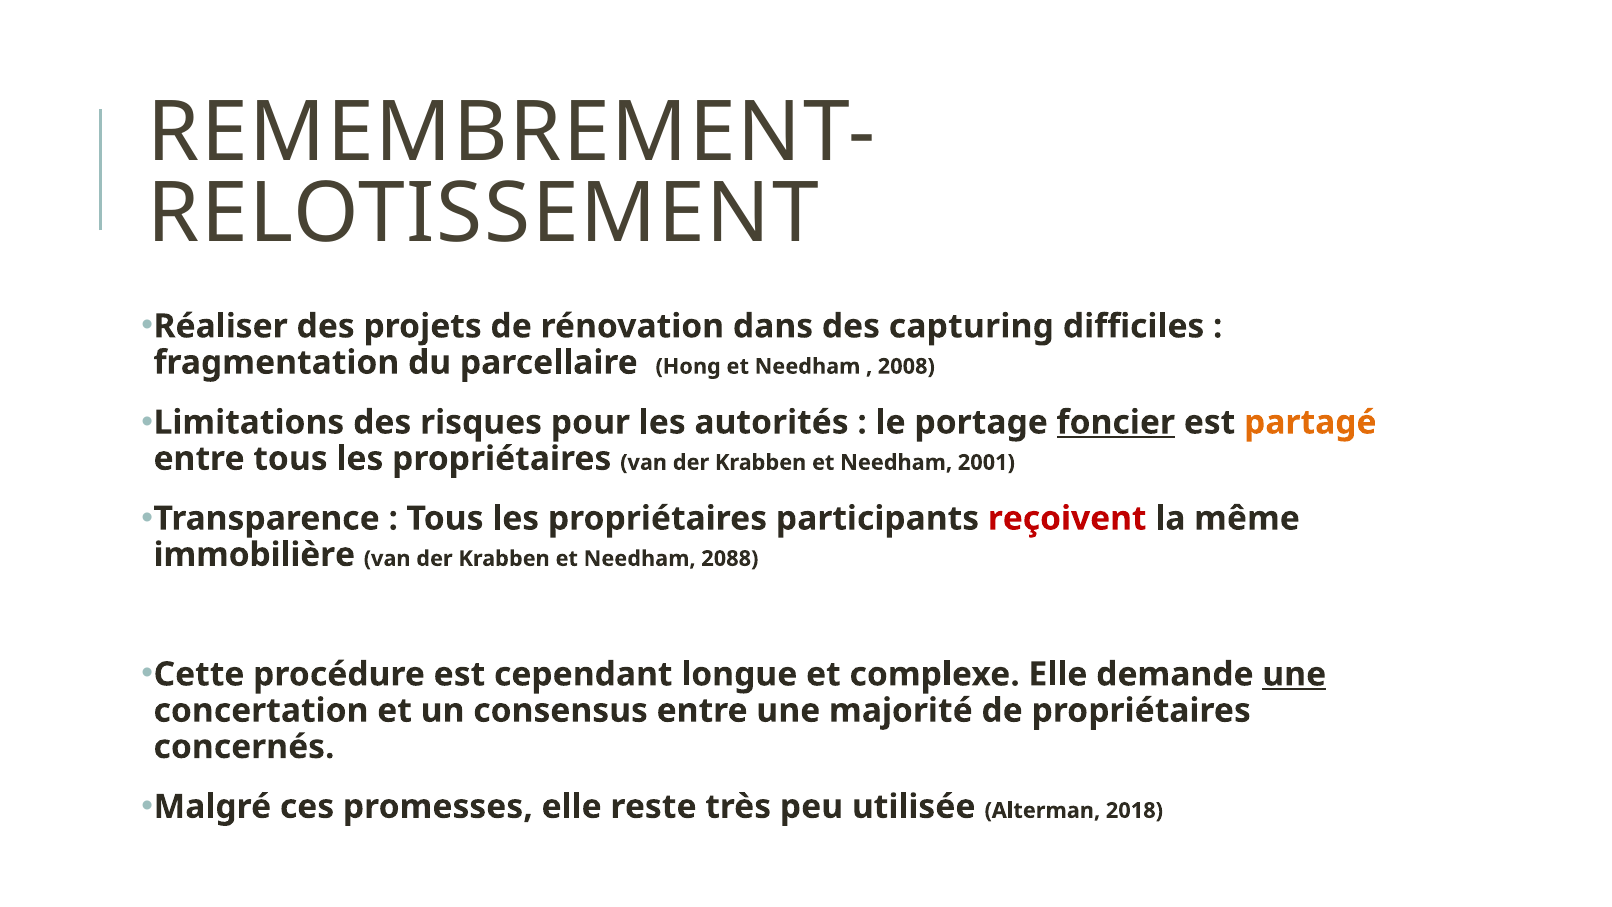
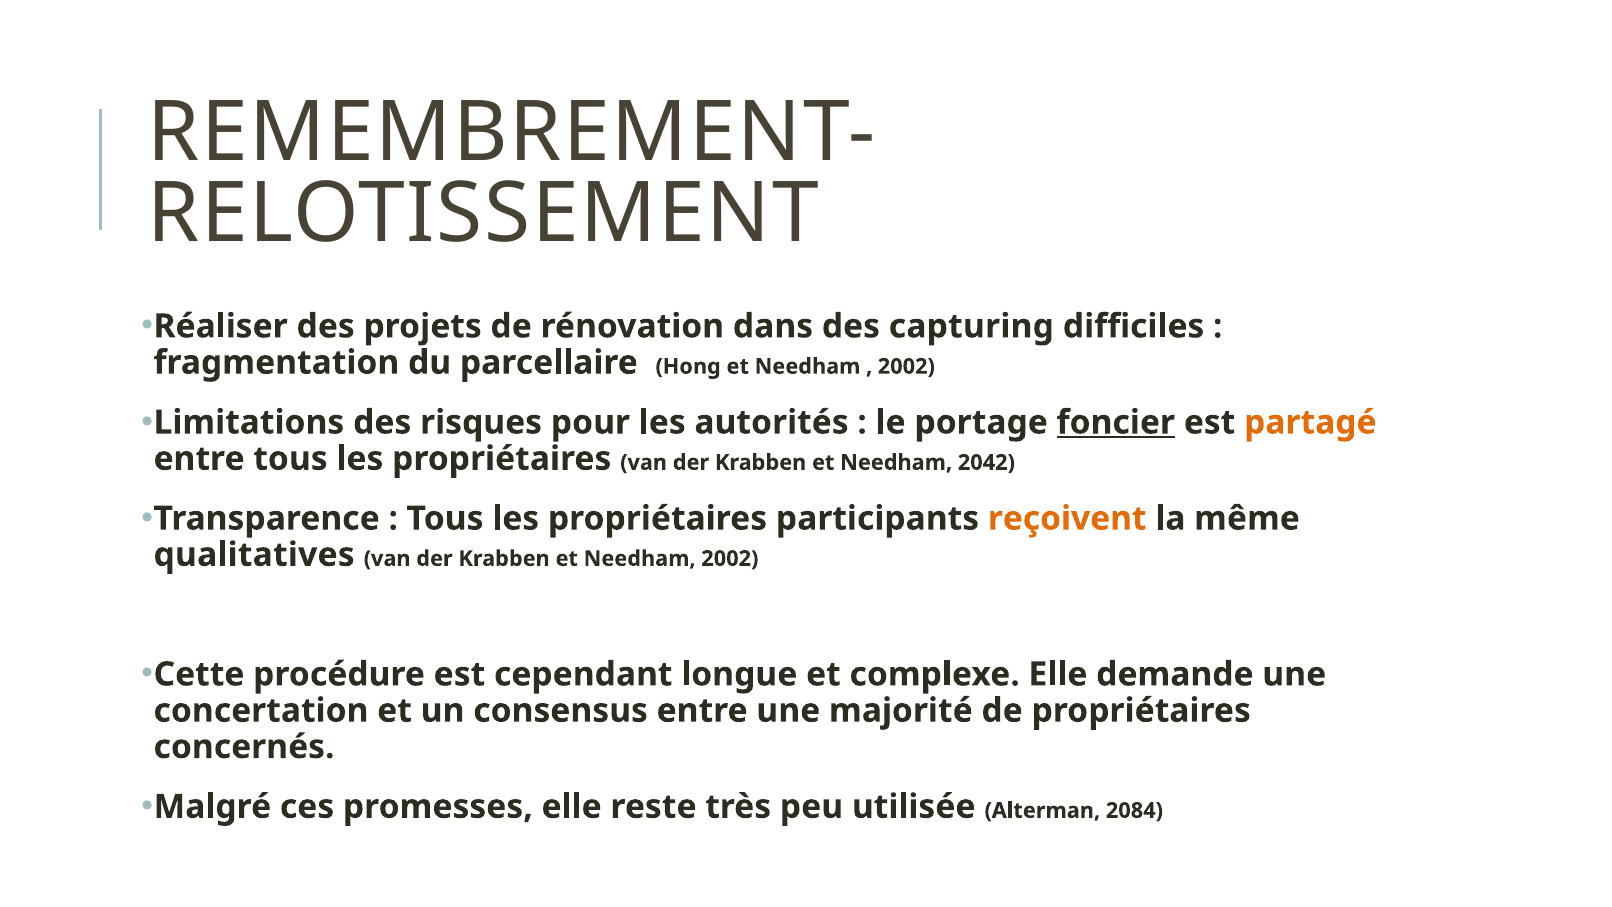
2008: 2008 -> 2002 (906, 366)
2001: 2001 -> 2042 (986, 462)
reçoivent colour: red -> orange (1067, 518)
immobilière: immobilière -> qualitatives (254, 555)
Needham 2088: 2088 -> 2002 (730, 558)
une underline: present -> none (1294, 674)
2018: 2018 -> 2084 (1134, 810)
